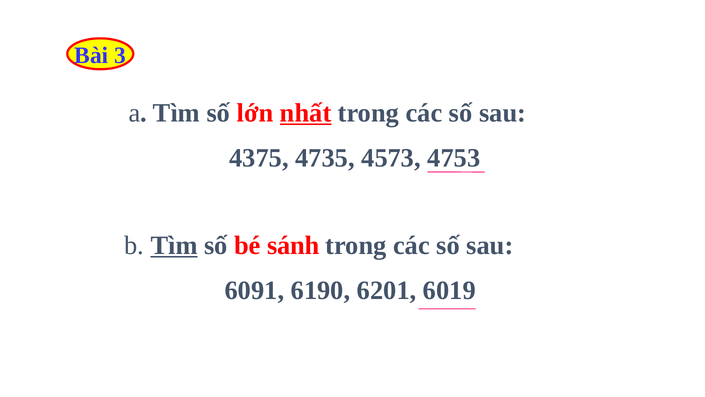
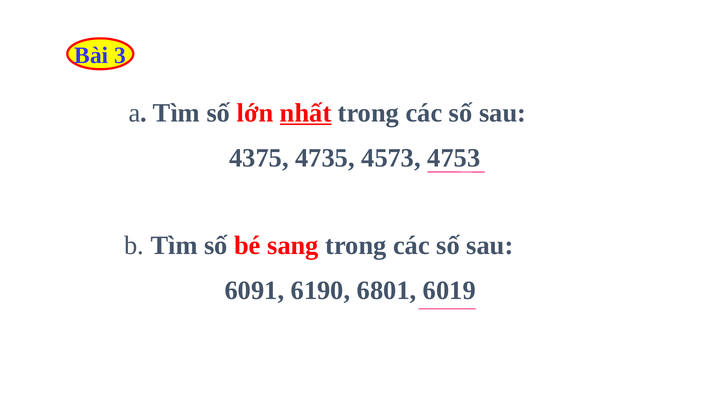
Tìm underline: present -> none (174, 245)
sánh: sánh -> sang (293, 245)
6201: 6201 -> 6801 (387, 290)
